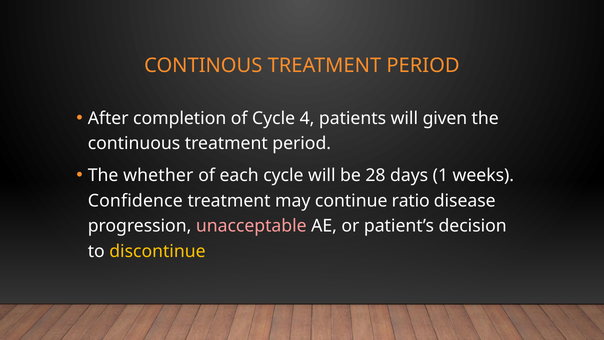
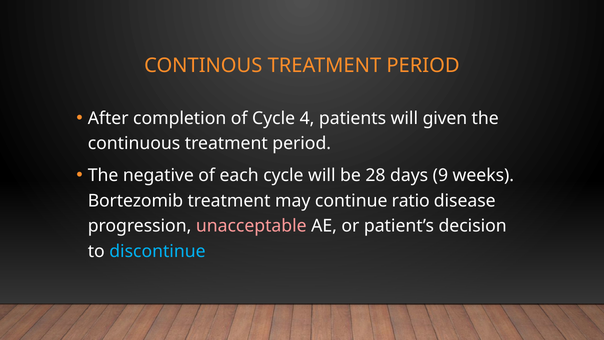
whether: whether -> negative (158, 175)
1: 1 -> 9 (440, 175)
Confidence: Confidence -> Bortezomib (135, 201)
discontinue colour: yellow -> light blue (157, 251)
